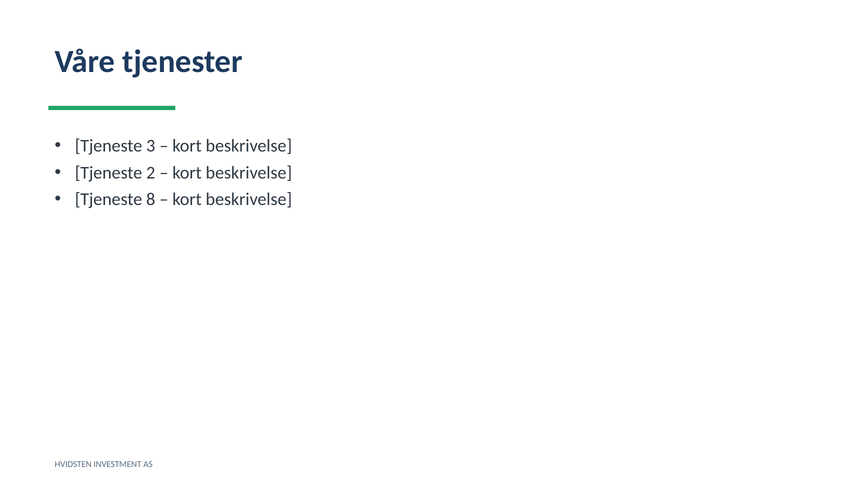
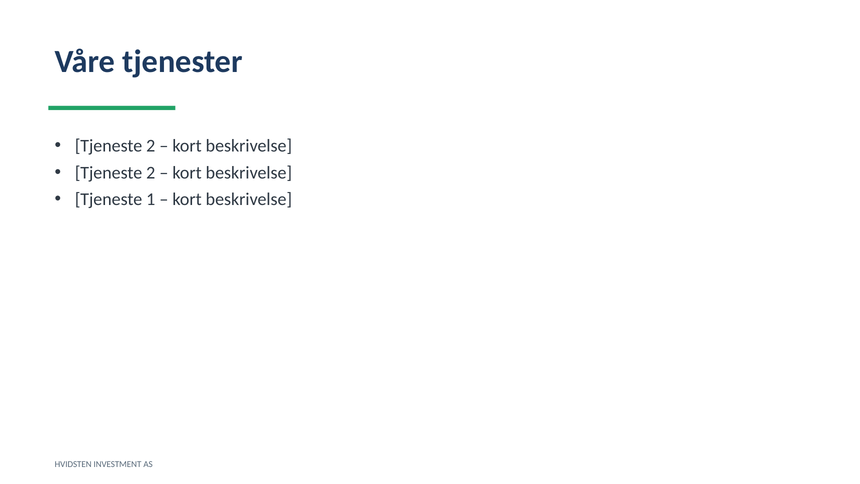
3: 3 -> 2 (151, 146)
8: 8 -> 1 (151, 199)
